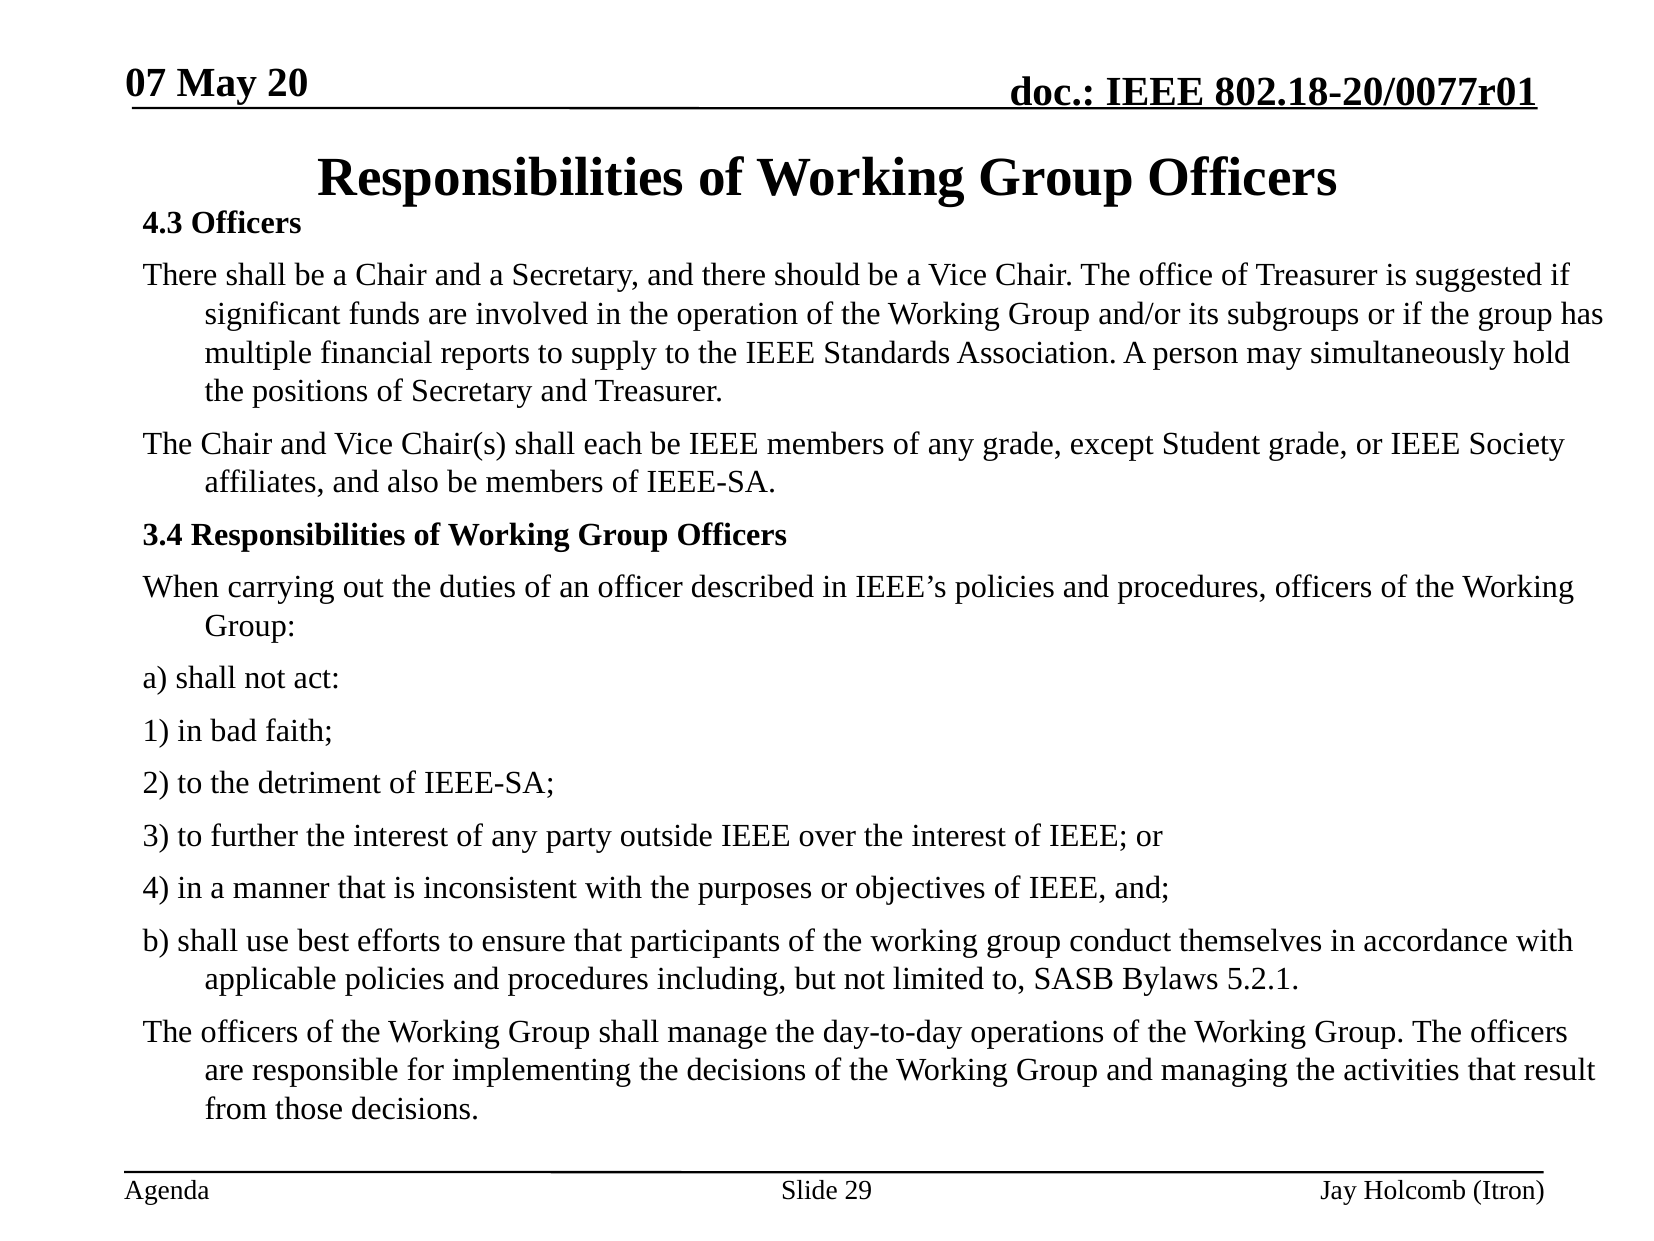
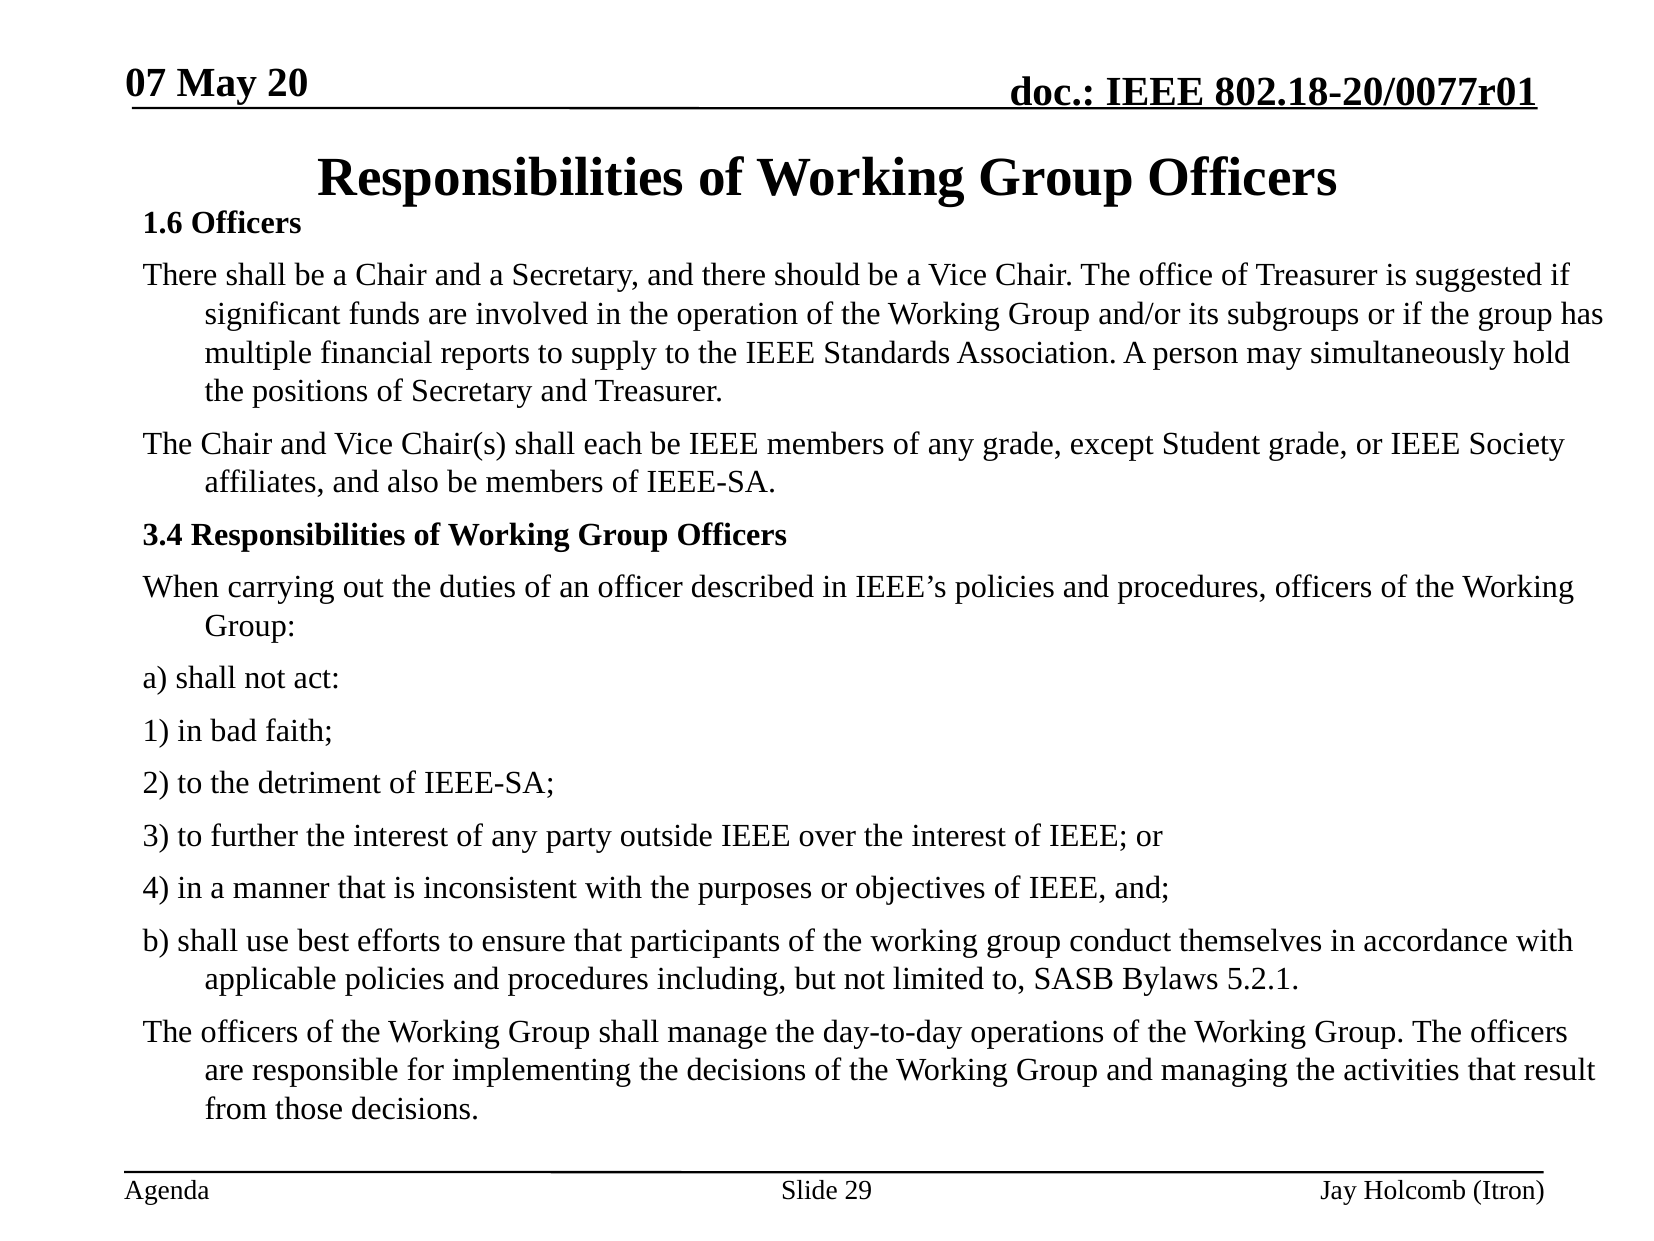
4.3: 4.3 -> 1.6 (163, 223)
